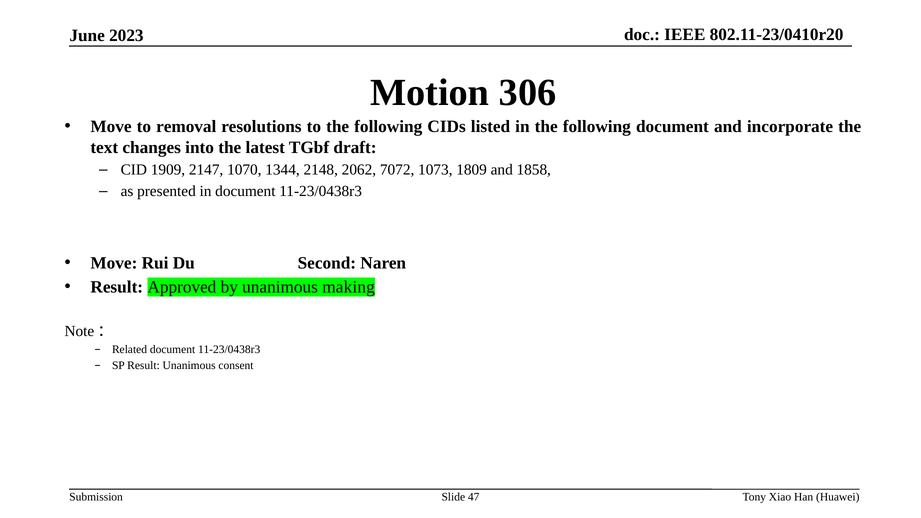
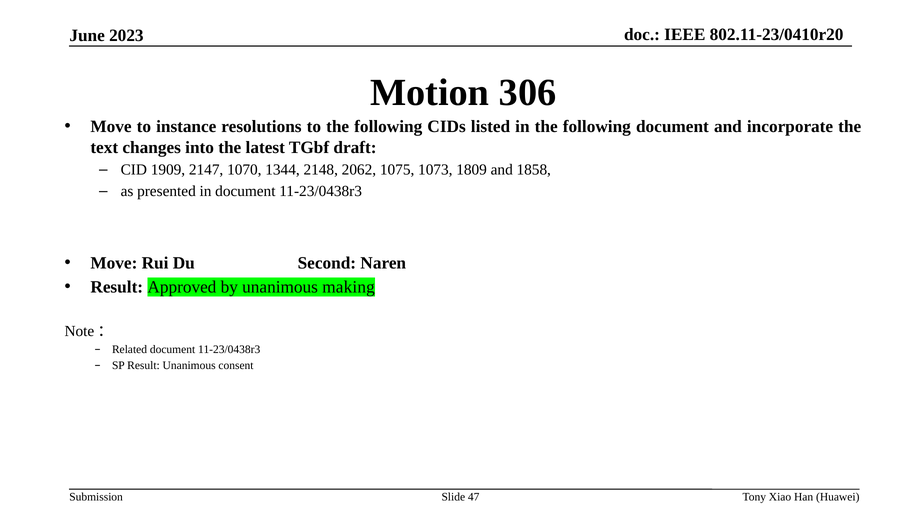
removal: removal -> instance (186, 127)
7072: 7072 -> 1075 (397, 170)
